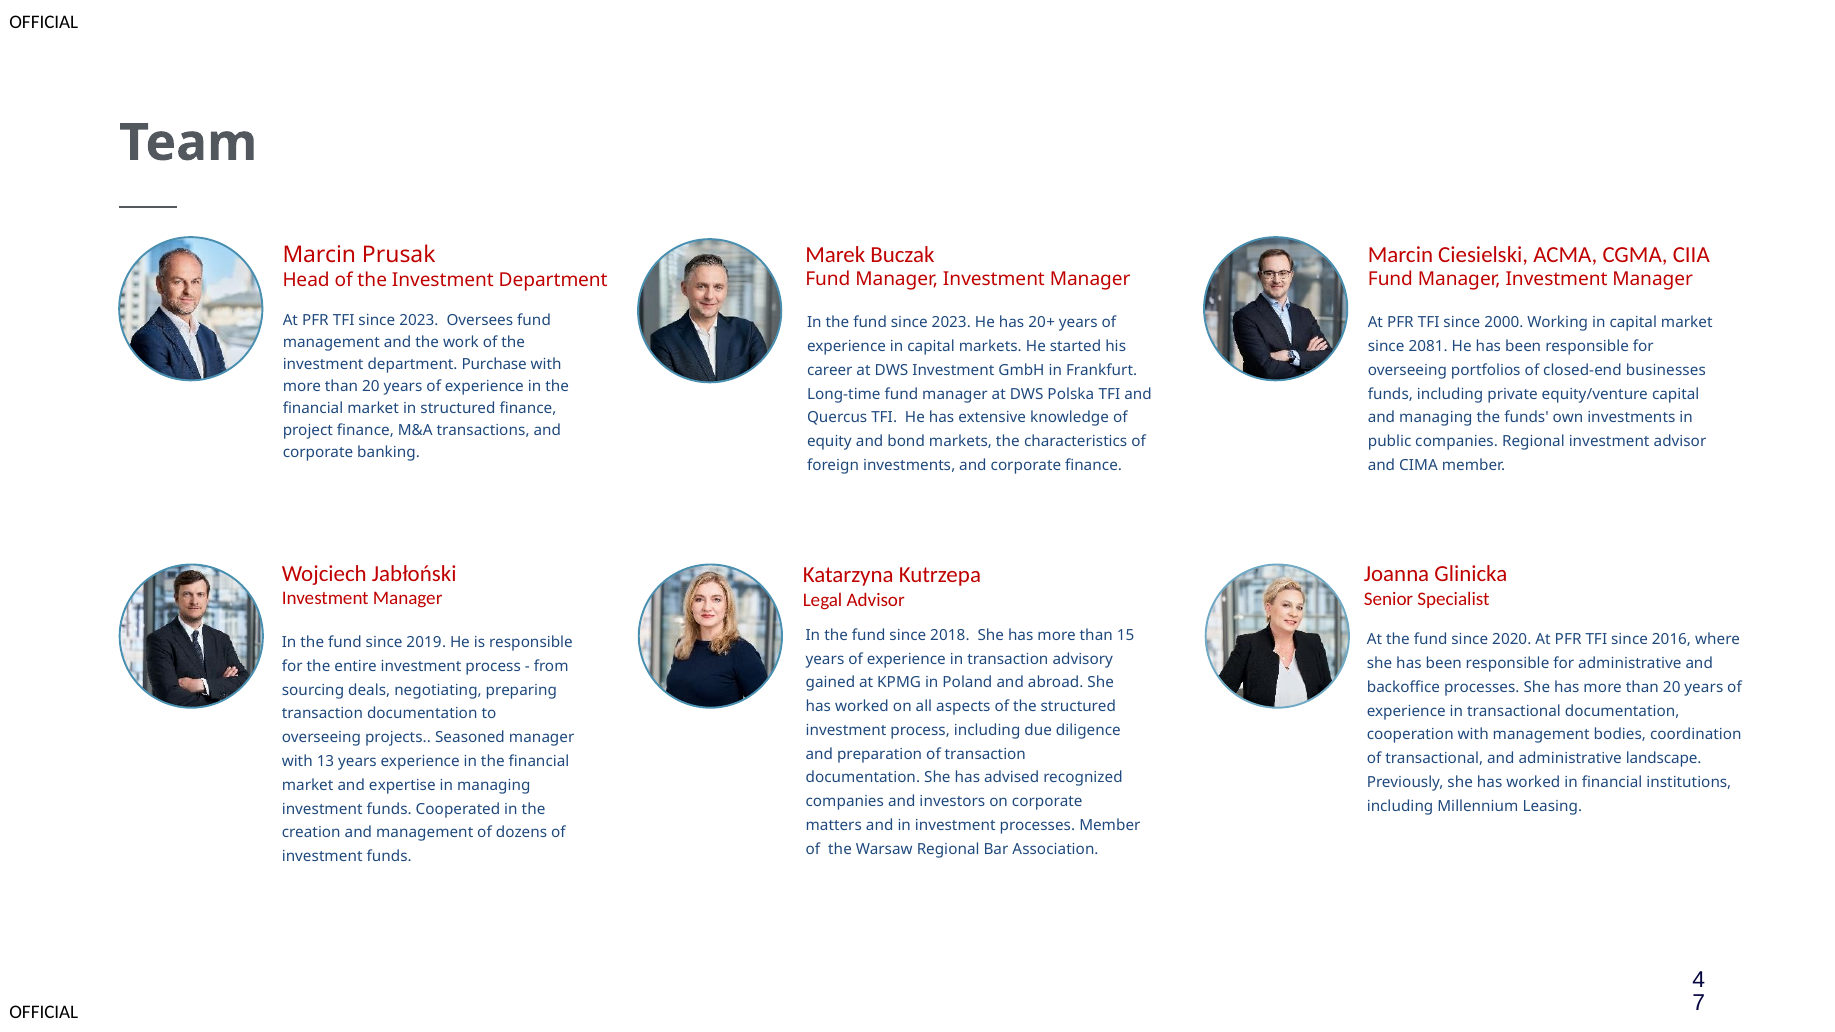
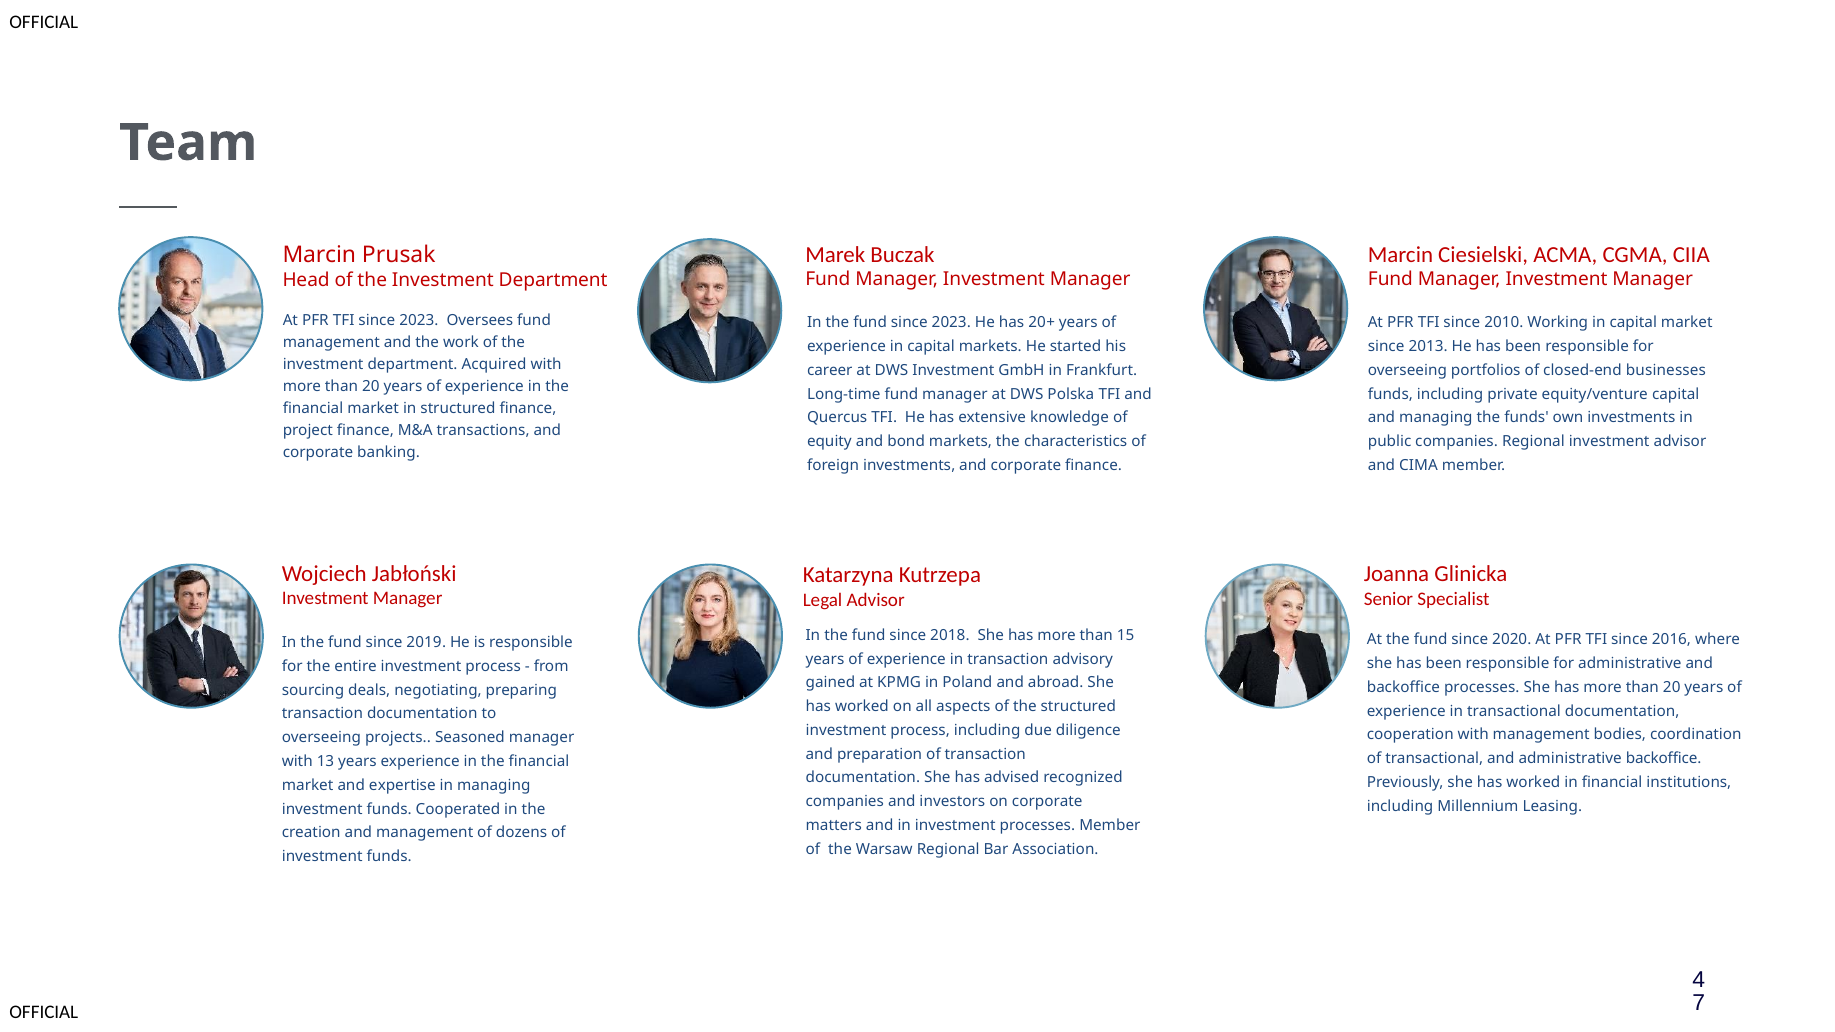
2000: 2000 -> 2010 (1504, 323)
2081: 2081 -> 2013 (1428, 347)
Purchase: Purchase -> Acquired (494, 365)
administrative landscape: landscape -> backoffice (1664, 759)
